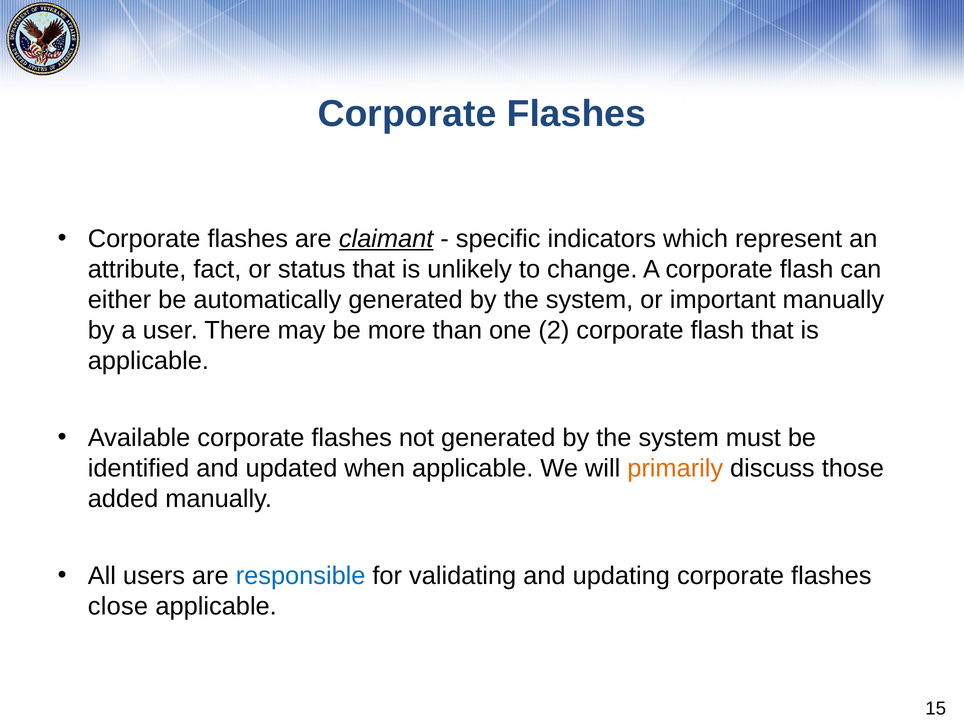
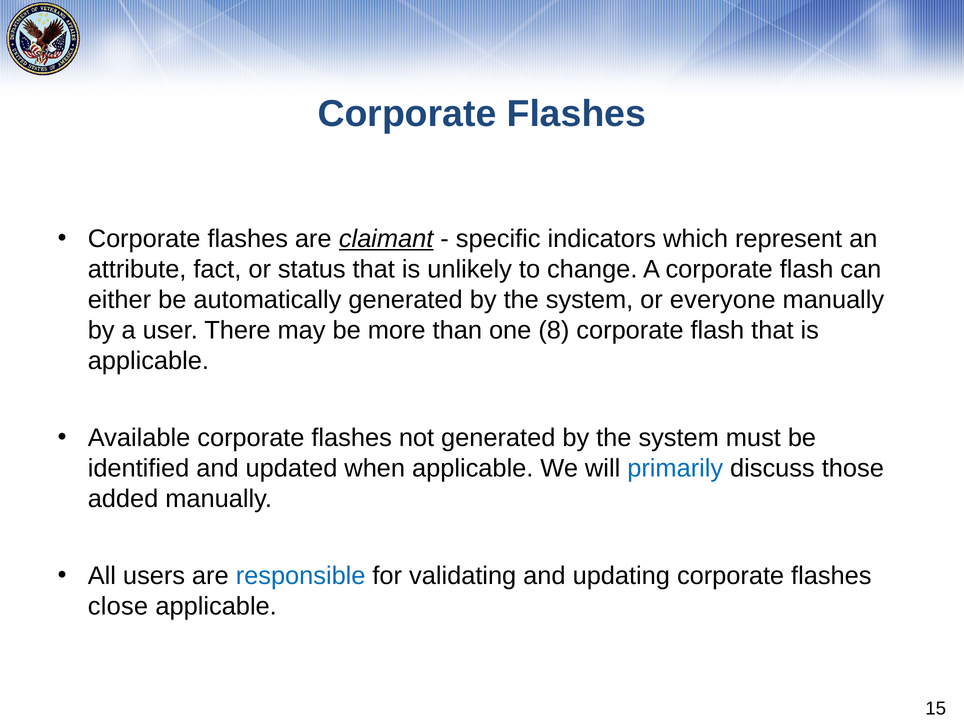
important: important -> everyone (723, 300)
2: 2 -> 8 (554, 330)
primarily colour: orange -> blue (675, 468)
